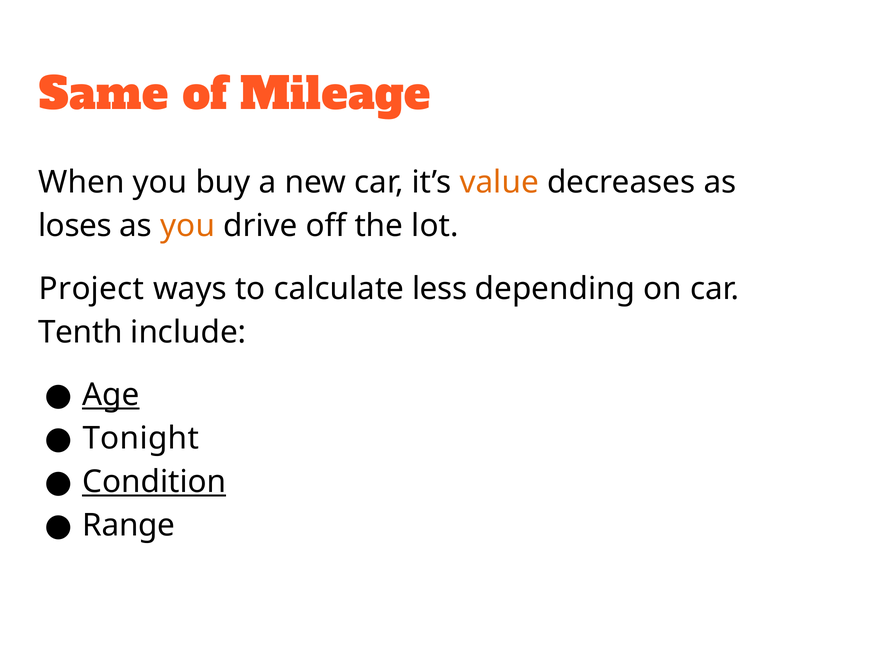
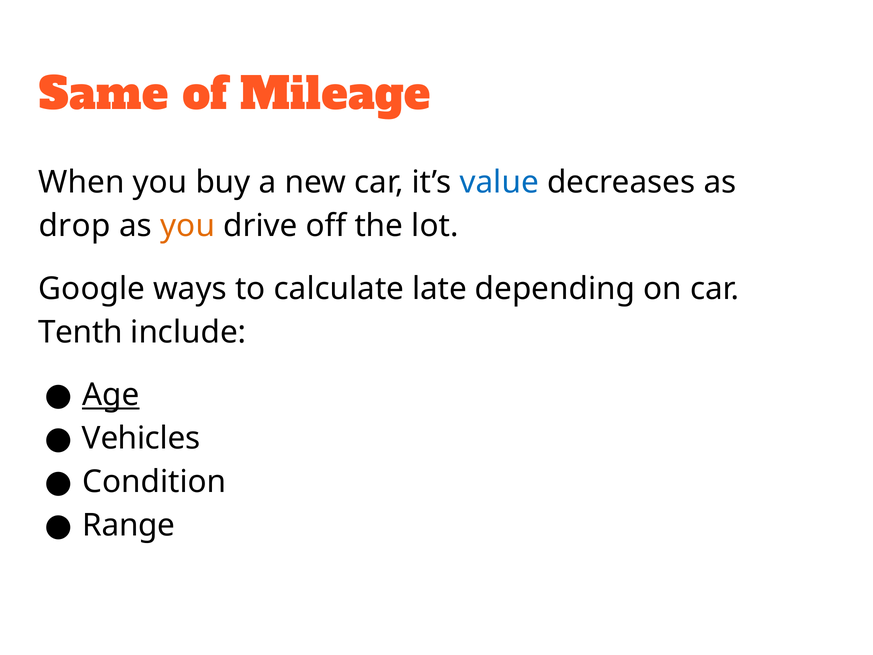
value colour: orange -> blue (499, 182)
loses: loses -> drop (75, 226)
Project: Project -> Google (92, 289)
less: less -> late (440, 289)
Tonight: Tonight -> Vehicles (141, 438)
Condition underline: present -> none (154, 482)
